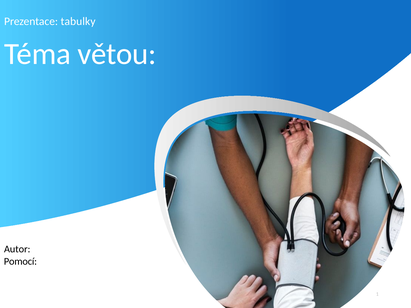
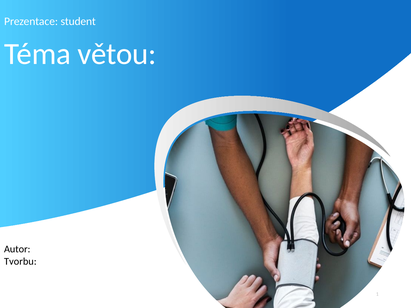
tabulky: tabulky -> student (78, 22)
Pomocí: Pomocí -> Tvorbu (20, 261)
